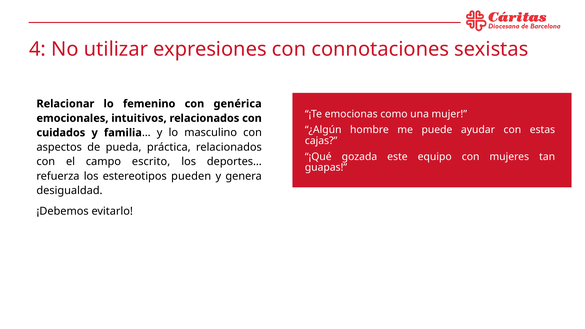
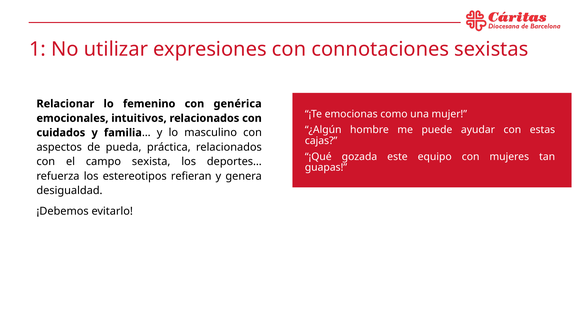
4: 4 -> 1 (38, 49)
escrito: escrito -> sexista (151, 162)
pueden: pueden -> refieran (191, 176)
